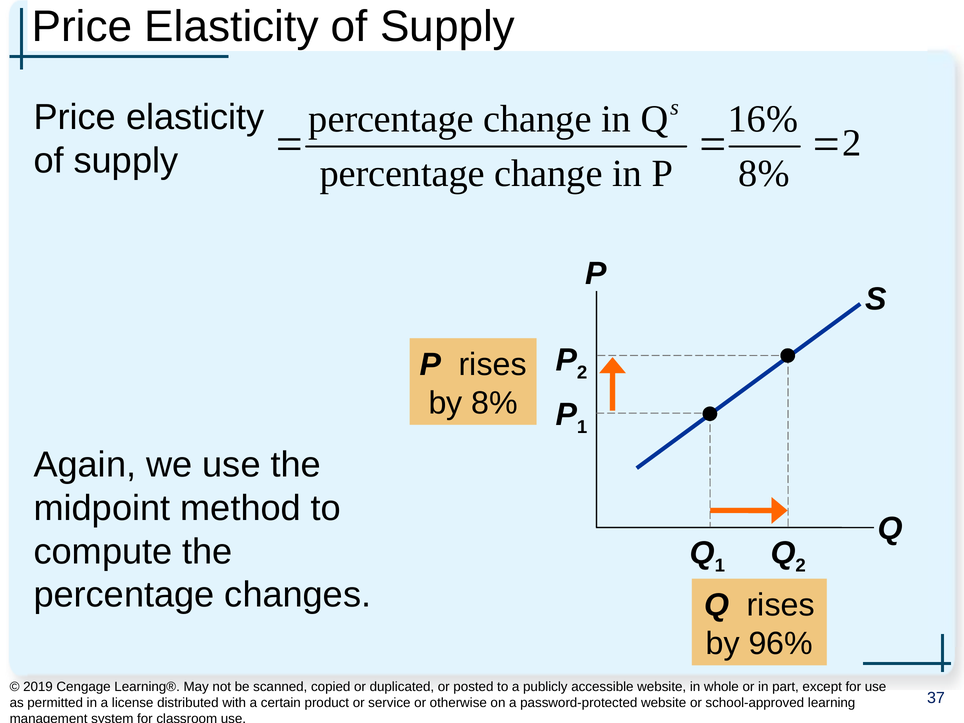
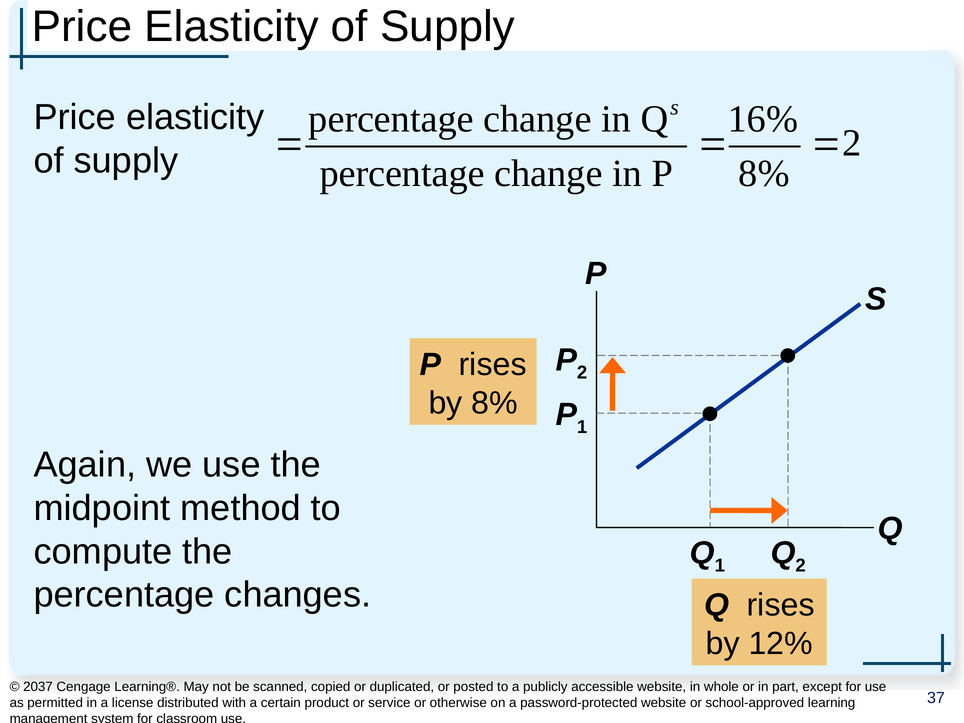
96%: 96% -> 12% (781, 644)
2019: 2019 -> 2037 (38, 687)
